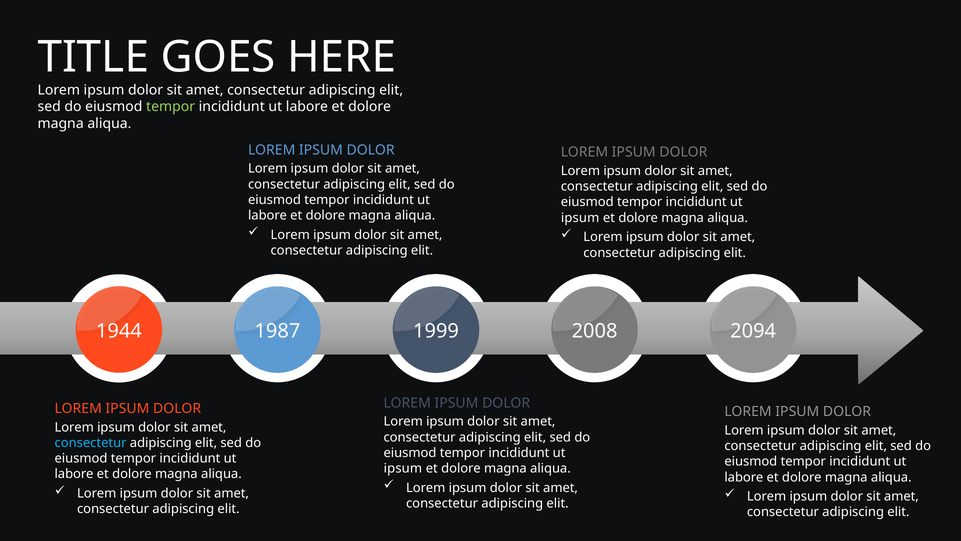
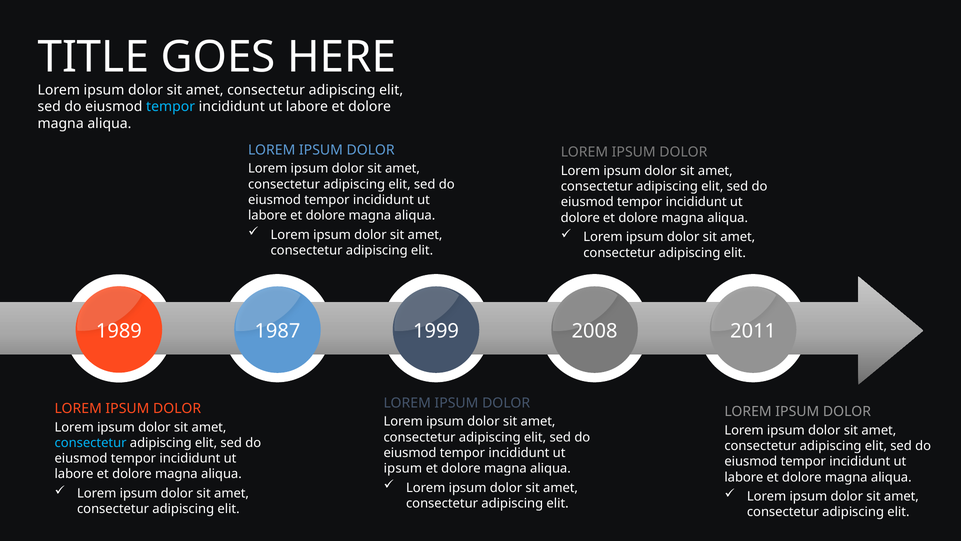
tempor colour: light green -> light blue (171, 107)
ipsum: ipsum -> dolore (580, 218)
1944: 1944 -> 1989 (119, 331)
2094: 2094 -> 2011 (753, 331)
